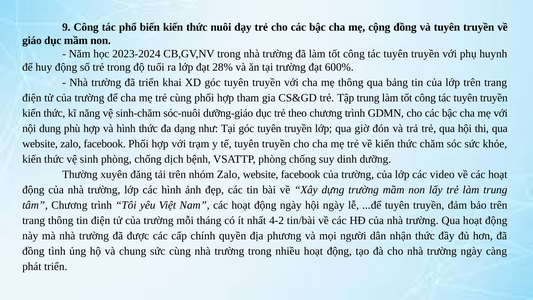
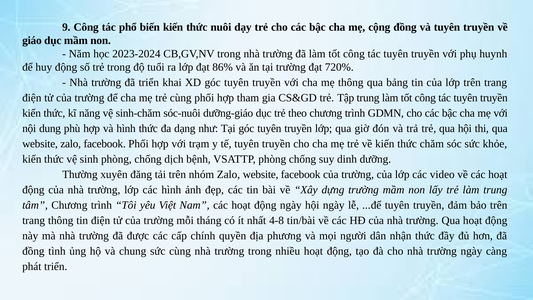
28%: 28% -> 86% (223, 67)
600%: 600% -> 720% (339, 67)
4-2: 4-2 -> 4-8 (277, 220)
